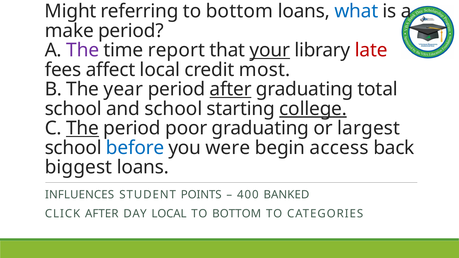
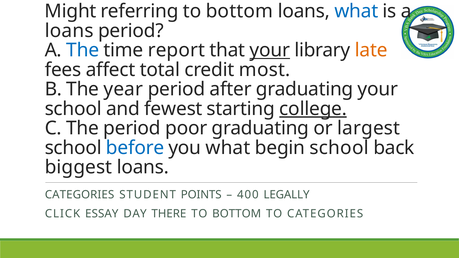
make: make -> loans (69, 31)
The colour: purple -> blue (83, 50)
late colour: red -> orange (371, 50)
affect local: local -> total (160, 70)
after underline: present -> none (231, 89)
graduating total: total -> your (378, 89)
and school: school -> fewest (173, 109)
The underline: present -> none (83, 128)
you were: were -> what (228, 148)
begin access: access -> school (339, 148)
INFLUENCES: INFLUENCES -> CATEGORIES (80, 195)
BANKED: BANKED -> LEGALLY (287, 195)
CLICK AFTER: AFTER -> ESSAY (102, 214)
DAY LOCAL: LOCAL -> THERE (169, 214)
